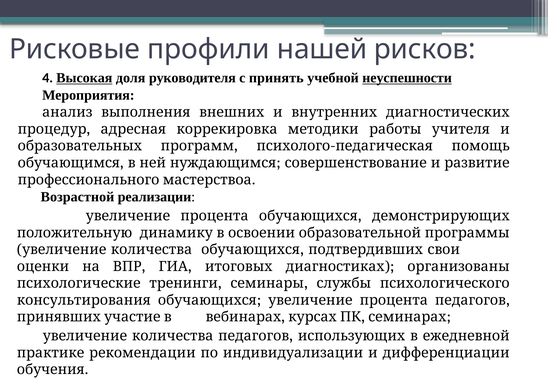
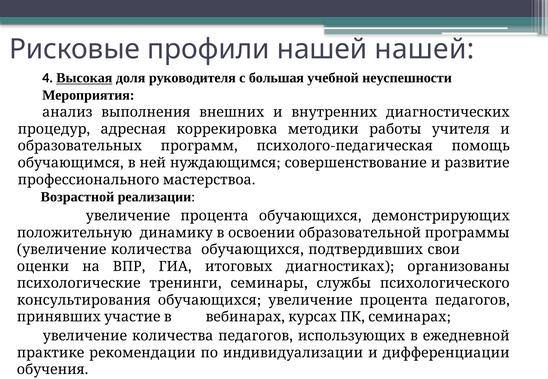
нашей рисков: рисков -> нашей (424, 49)
принять: принять -> большая (276, 78)
неуспешности underline: present -> none (407, 78)
